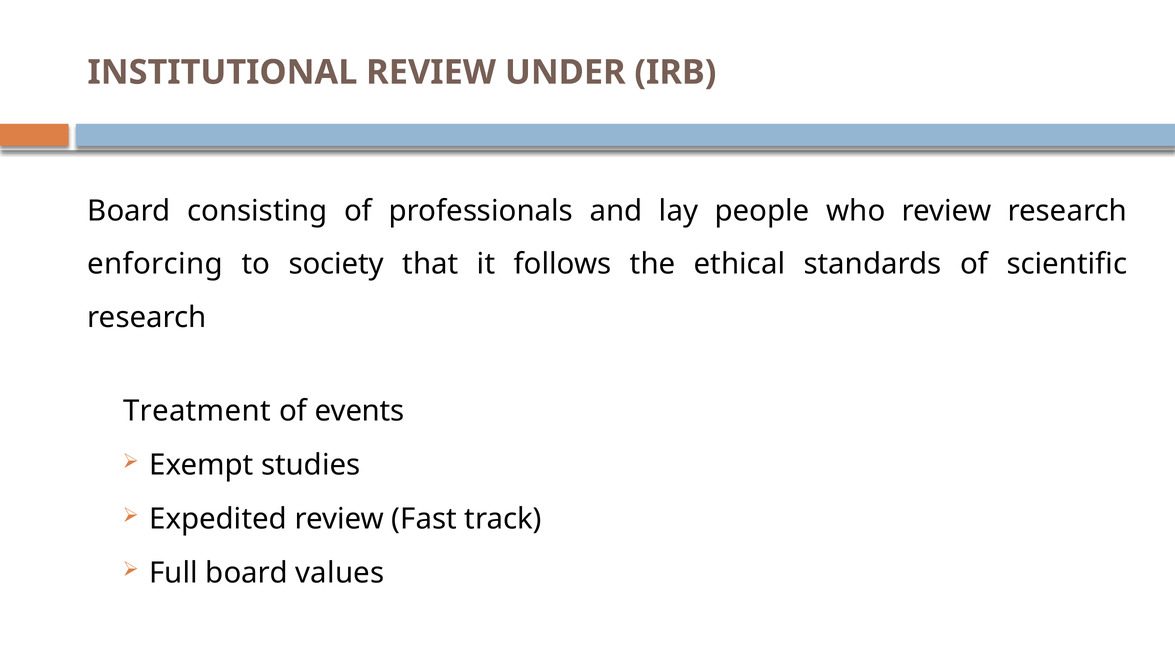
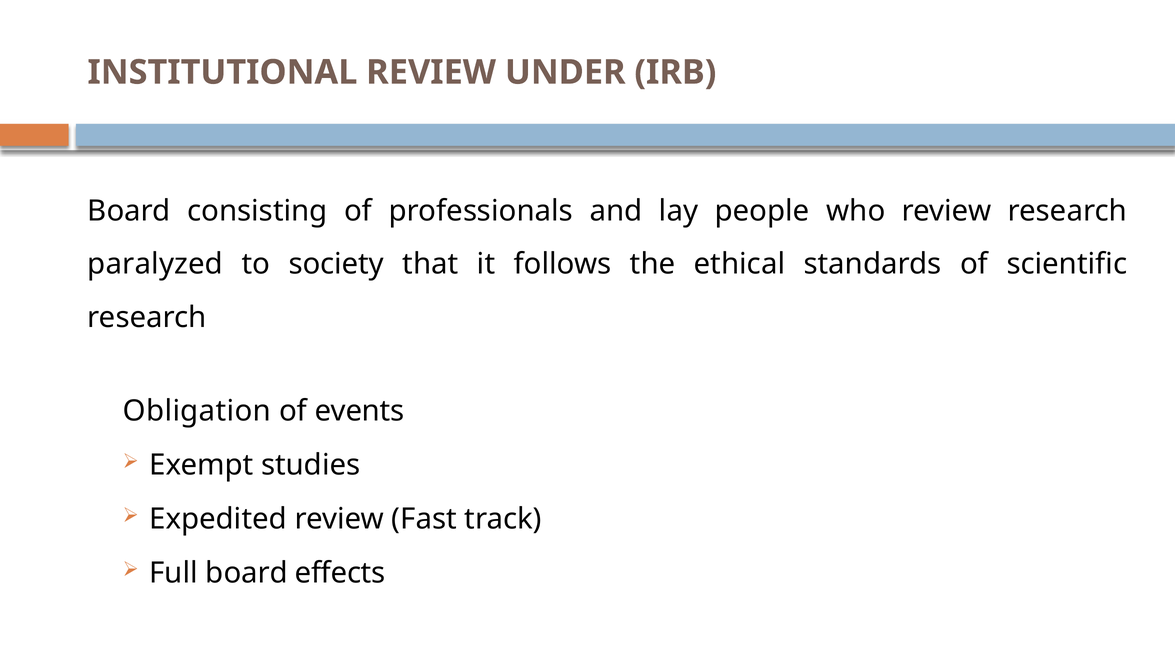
enforcing: enforcing -> paralyzed (155, 264)
Treatment: Treatment -> Obligation (197, 411)
values: values -> effects (340, 573)
